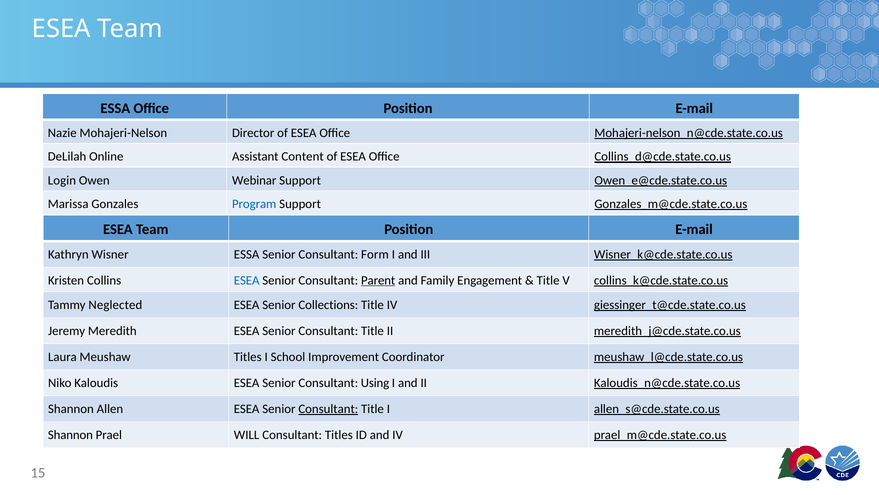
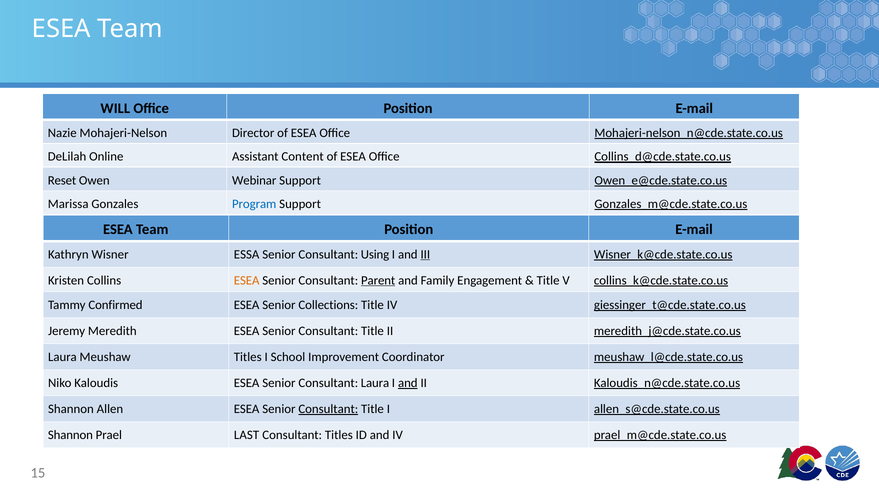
ESSA: ESSA -> WILL (115, 108)
Login: Login -> Reset (62, 180)
Form: Form -> Using (375, 254)
III underline: none -> present (425, 254)
ESEA colour: blue -> orange (247, 280)
Neglected: Neglected -> Confirmed (116, 305)
Consultant Using: Using -> Laura (375, 382)
and underline: none -> present (408, 382)
WILL: WILL -> LAST (247, 434)
